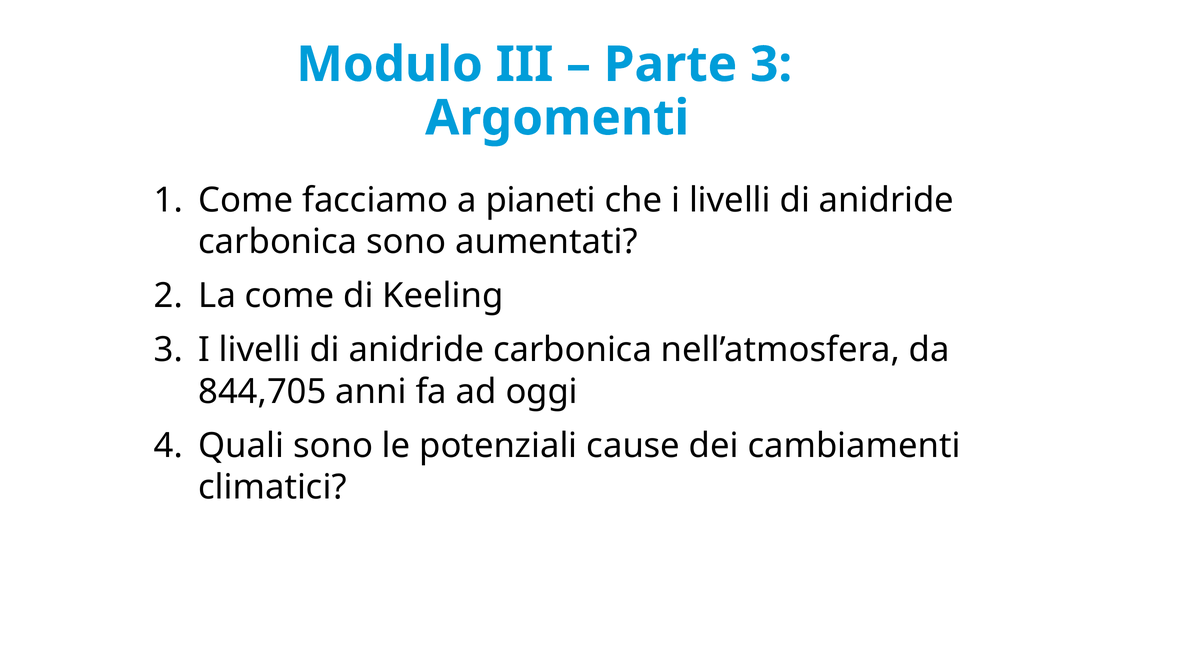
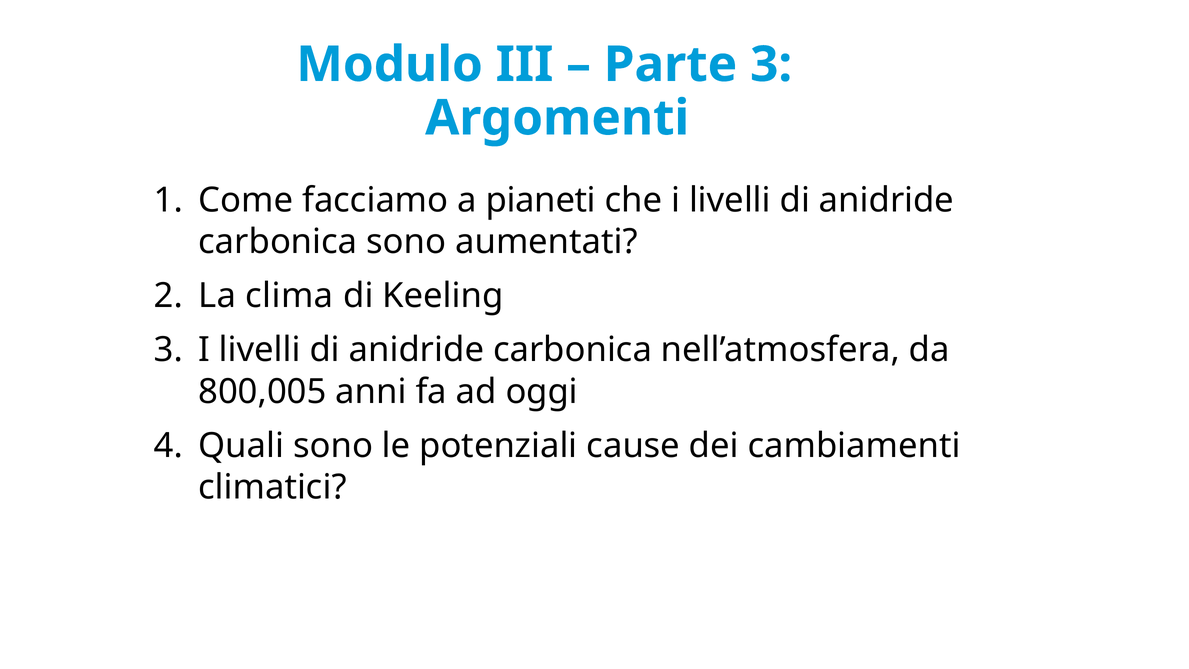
La come: come -> clima (289, 296)
844,705: 844,705 -> 800,005 (262, 392)
